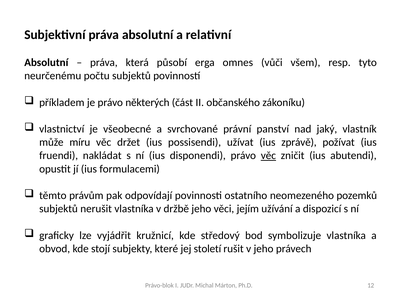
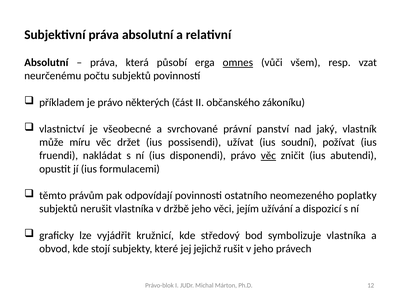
omnes underline: none -> present (238, 62)
tyto: tyto -> vzat (368, 62)
zprávě: zprávě -> soudní (299, 142)
pozemků: pozemků -> poplatky (357, 195)
století: století -> jejichž (207, 248)
